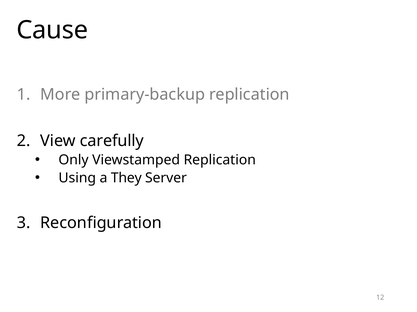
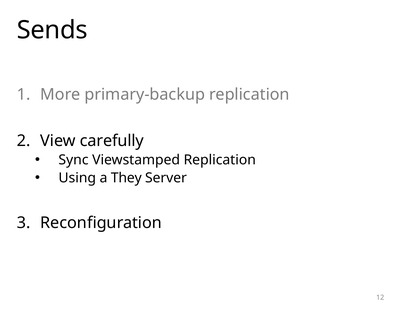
Cause: Cause -> Sends (52, 30)
Only: Only -> Sync (74, 160)
